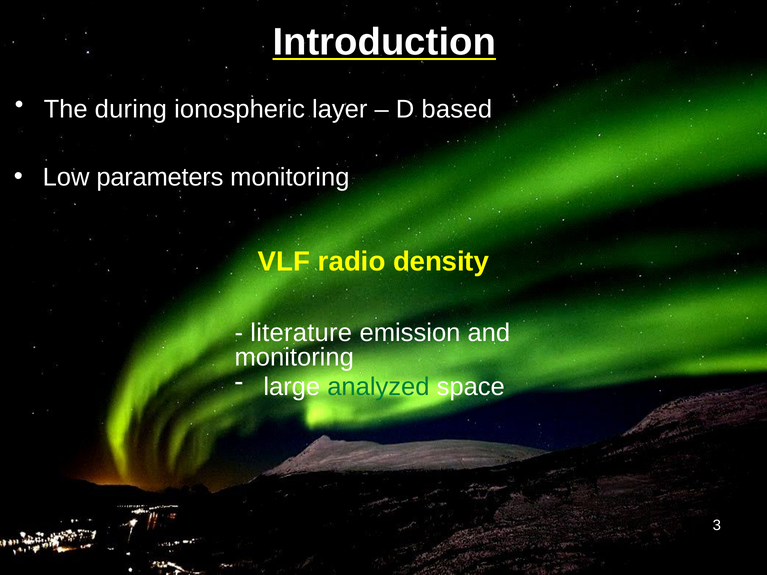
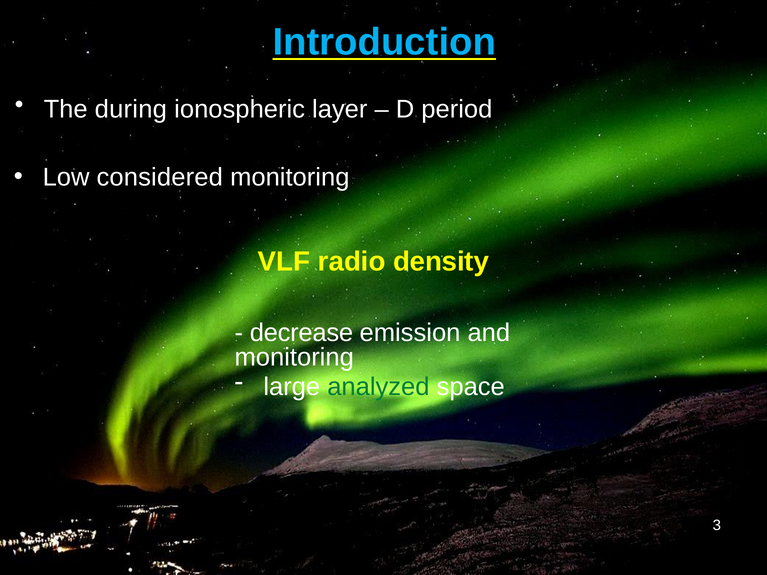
Introduction colour: white -> light blue (384, 42)
based: based -> period (457, 109)
parameters: parameters -> considered (160, 177)
literature: literature -> decrease (301, 333)
